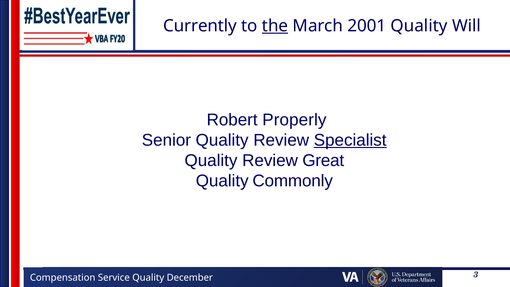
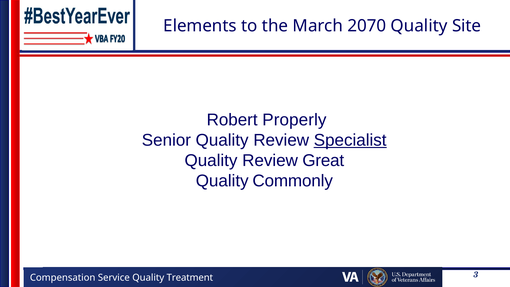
Currently: Currently -> Elements (200, 26)
the underline: present -> none (275, 26)
2001: 2001 -> 2070 (367, 26)
Will: Will -> Site (467, 26)
December: December -> Treatment (190, 277)
